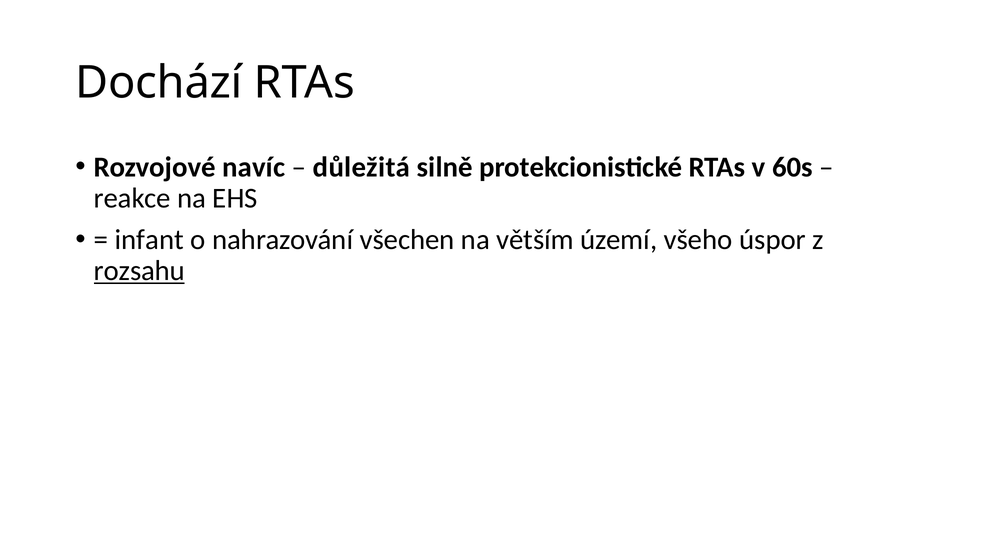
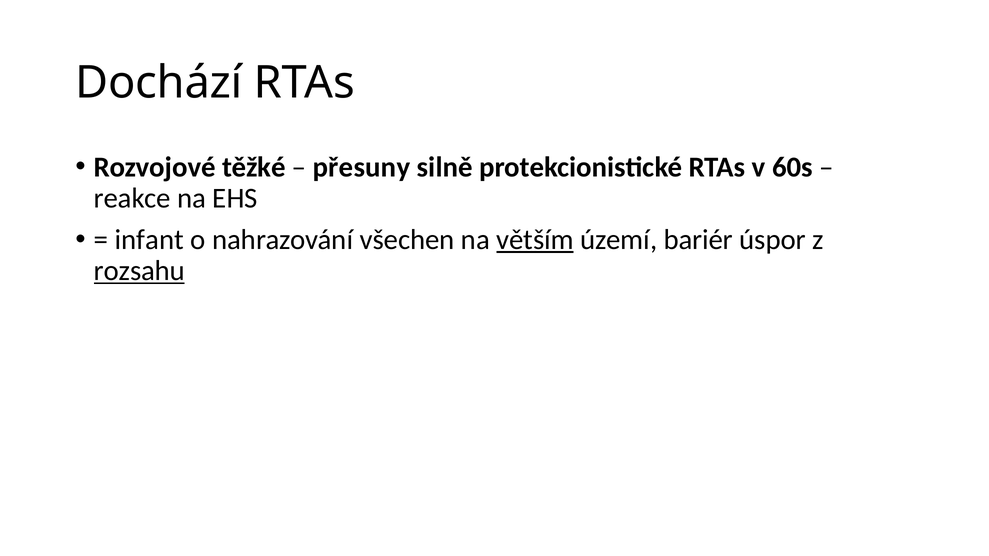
navíc: navíc -> těžké (254, 167)
důležitá: důležitá -> přesuny (361, 167)
větším underline: none -> present (535, 240)
všeho: všeho -> bariér (698, 240)
